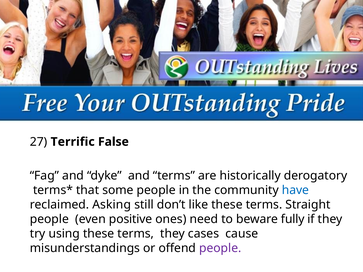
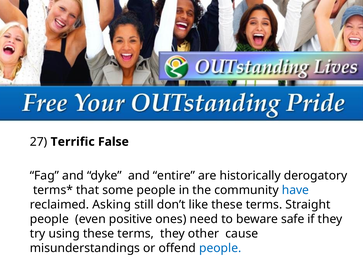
and terms: terms -> entire (174, 176)
fully: fully -> safe (293, 219)
cases: cases -> other (204, 234)
people colour: purple -> blue (220, 248)
